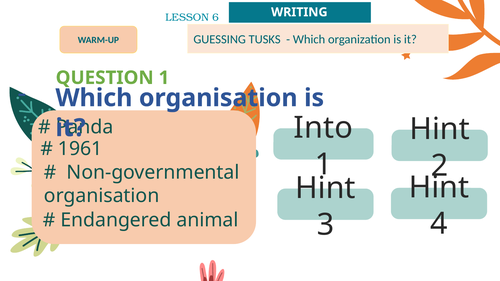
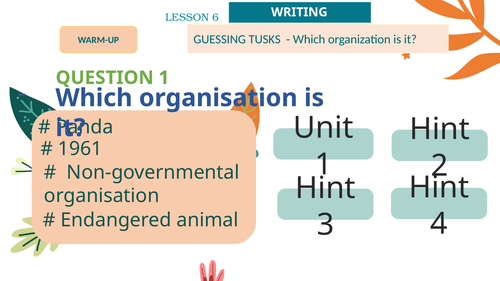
Into: Into -> Unit (323, 128)
